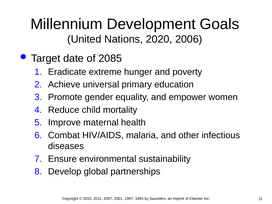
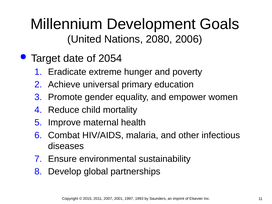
2020: 2020 -> 2080 (159, 39)
2085: 2085 -> 2054 (110, 58)
